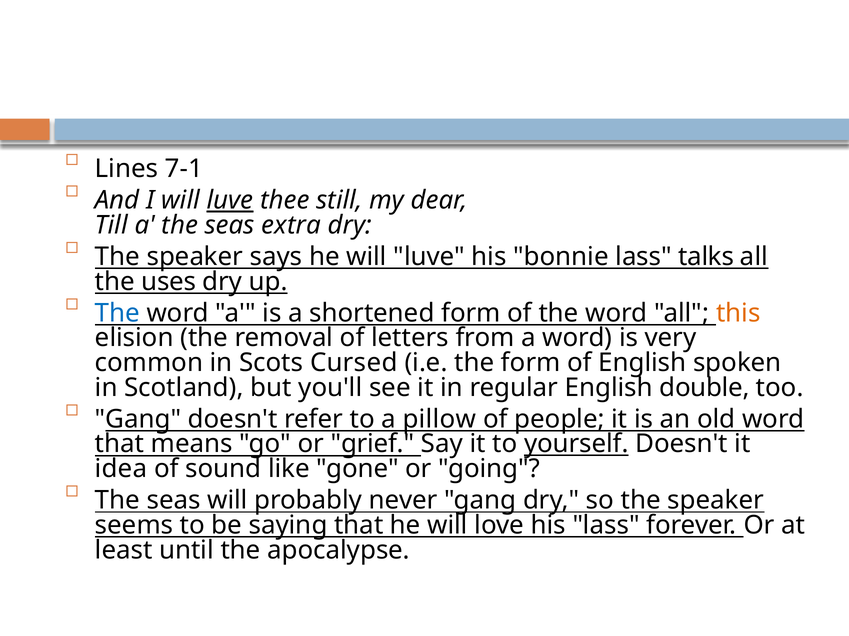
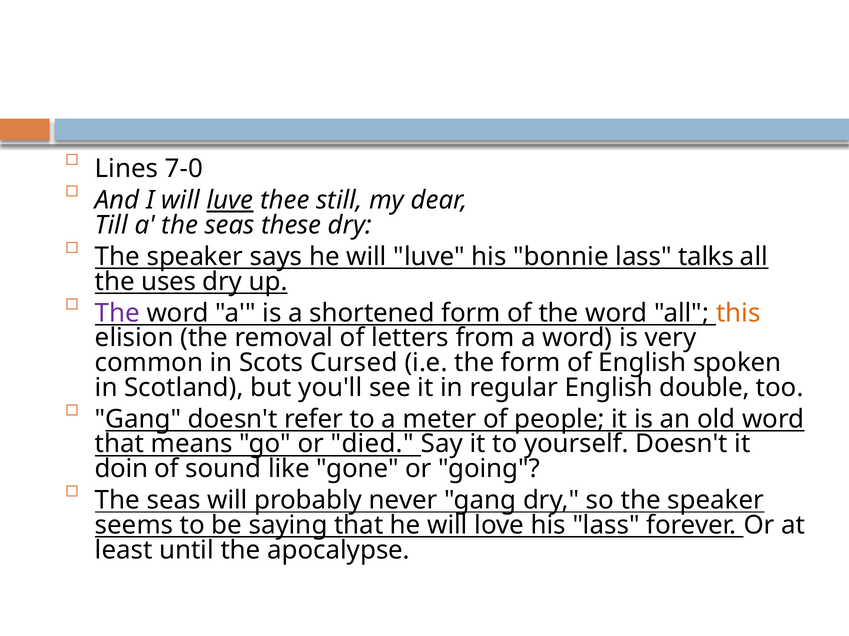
7-1: 7-1 -> 7-0 (184, 169)
extra: extra -> these (291, 225)
The colour: blue -> purple (117, 313)
pillow: pillow -> meter (440, 420)
grief: grief -> died (372, 444)
yourself underline: present -> none (576, 444)
idea: idea -> doin (121, 469)
